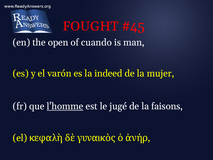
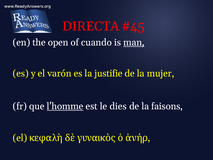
FOUGHT: FOUGHT -> DIRECTA (91, 26)
man underline: none -> present (134, 42)
indeed: indeed -> justifie (108, 73)
jugé: jugé -> dies (118, 106)
